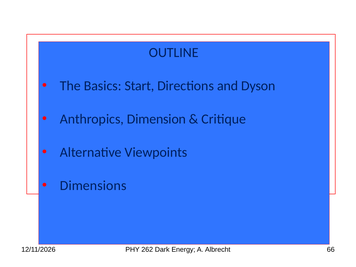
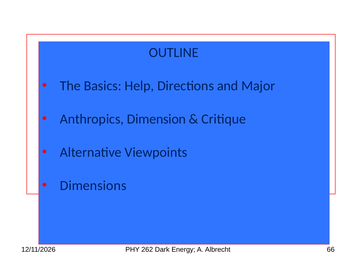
Start: Start -> Help (139, 86)
Dyson: Dyson -> Major (258, 86)
